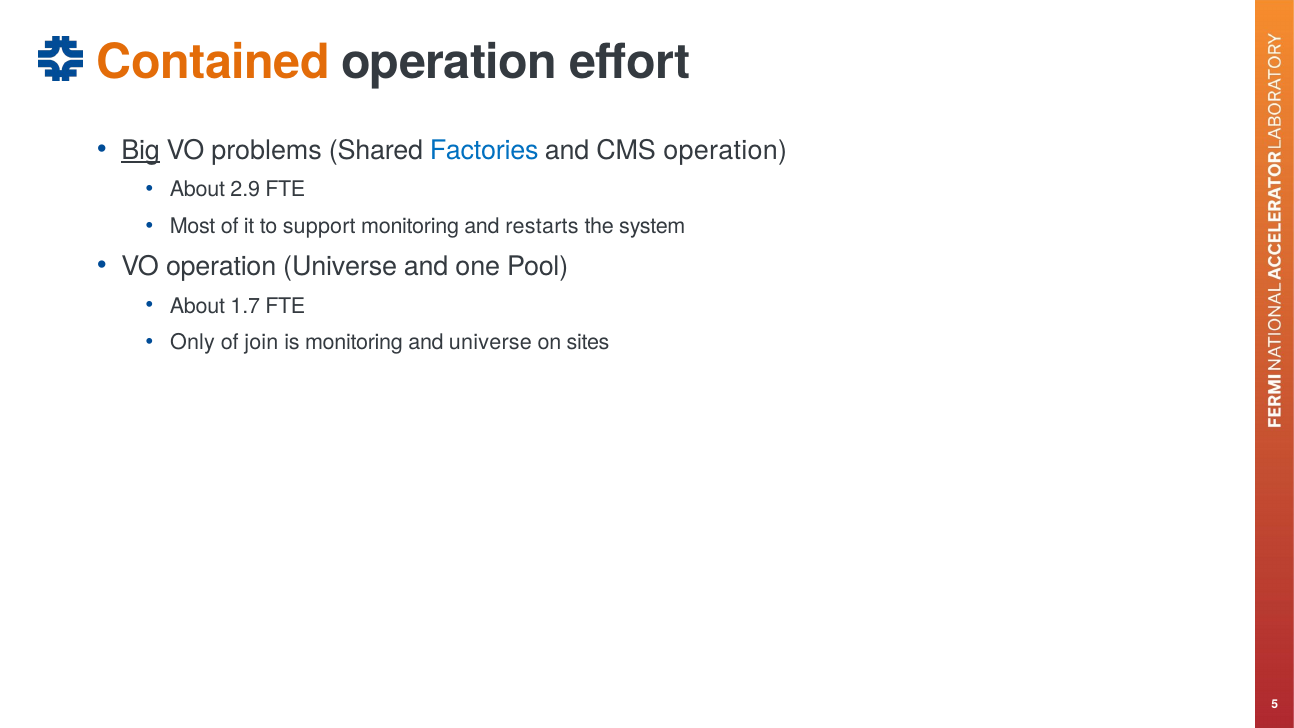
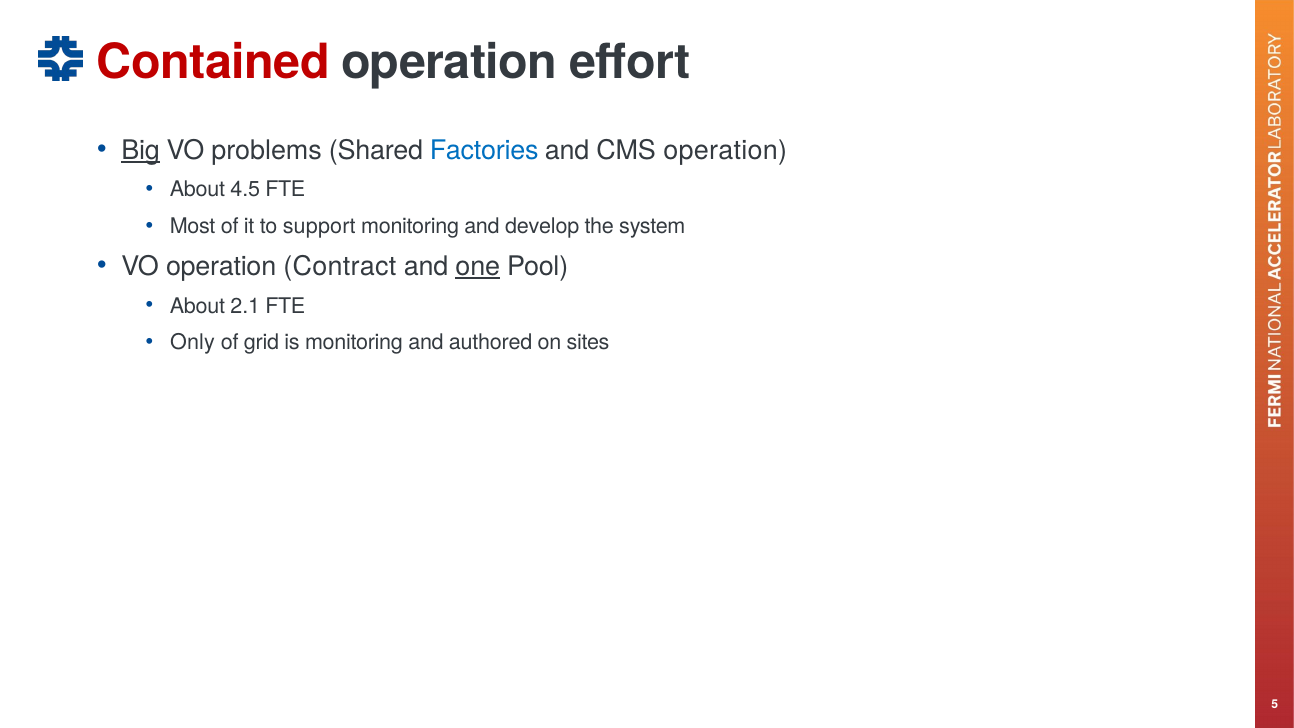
Contained colour: orange -> red (213, 62)
2.9: 2.9 -> 4.5 (245, 190)
restarts: restarts -> develop (542, 226)
operation Universe: Universe -> Contract (340, 267)
one underline: none -> present (478, 267)
1.7: 1.7 -> 2.1 (245, 306)
join: join -> grid (262, 343)
and universe: universe -> authored (491, 343)
